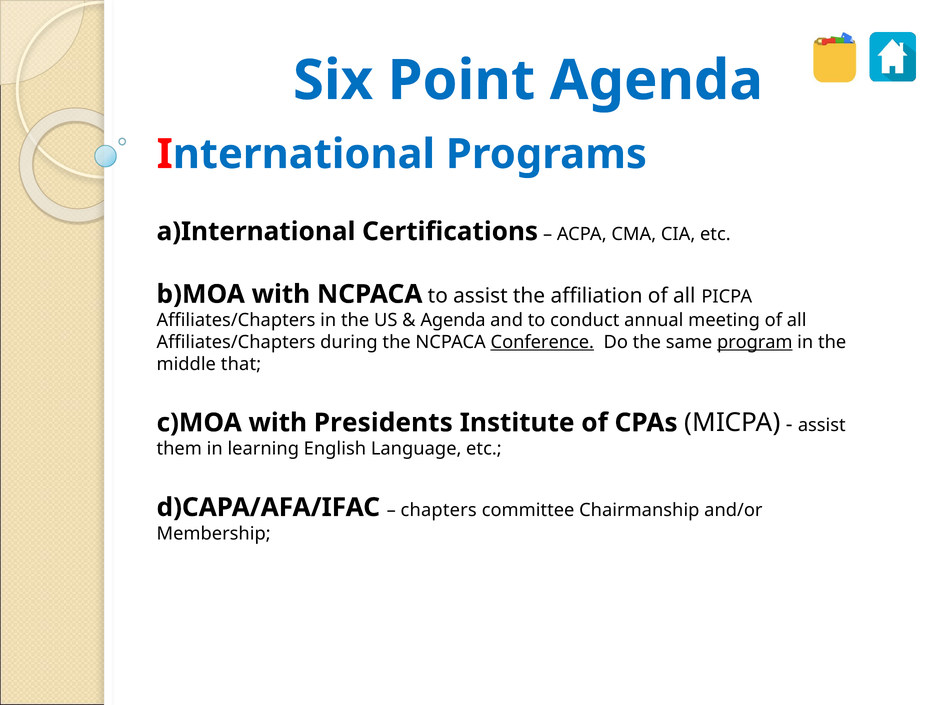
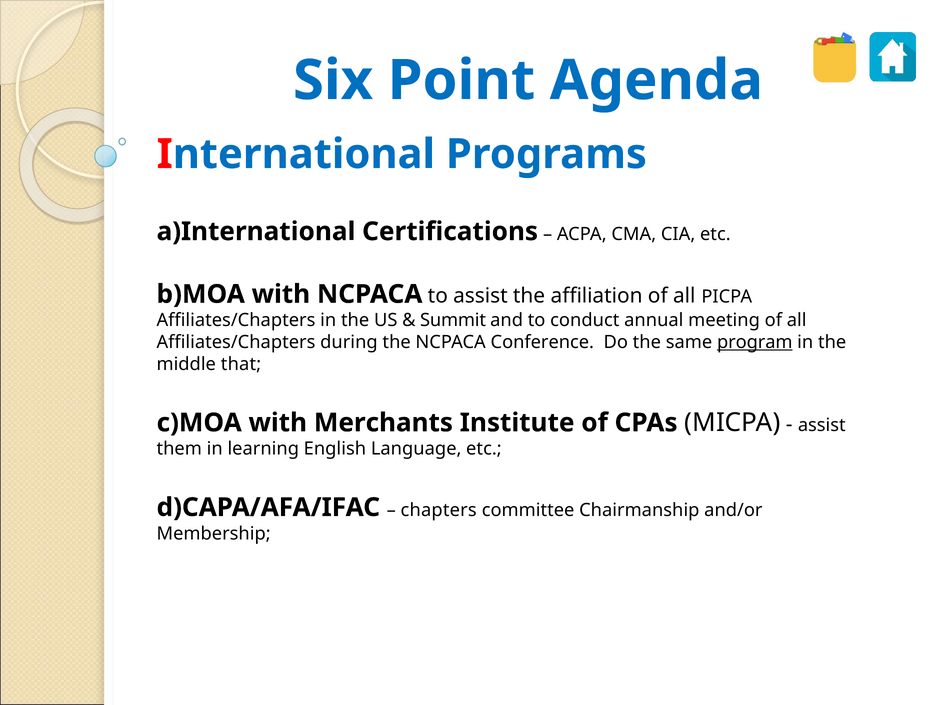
Agenda: Agenda -> Summit (453, 320)
Conference underline: present -> none (542, 342)
Presidents: Presidents -> Merchants (383, 423)
